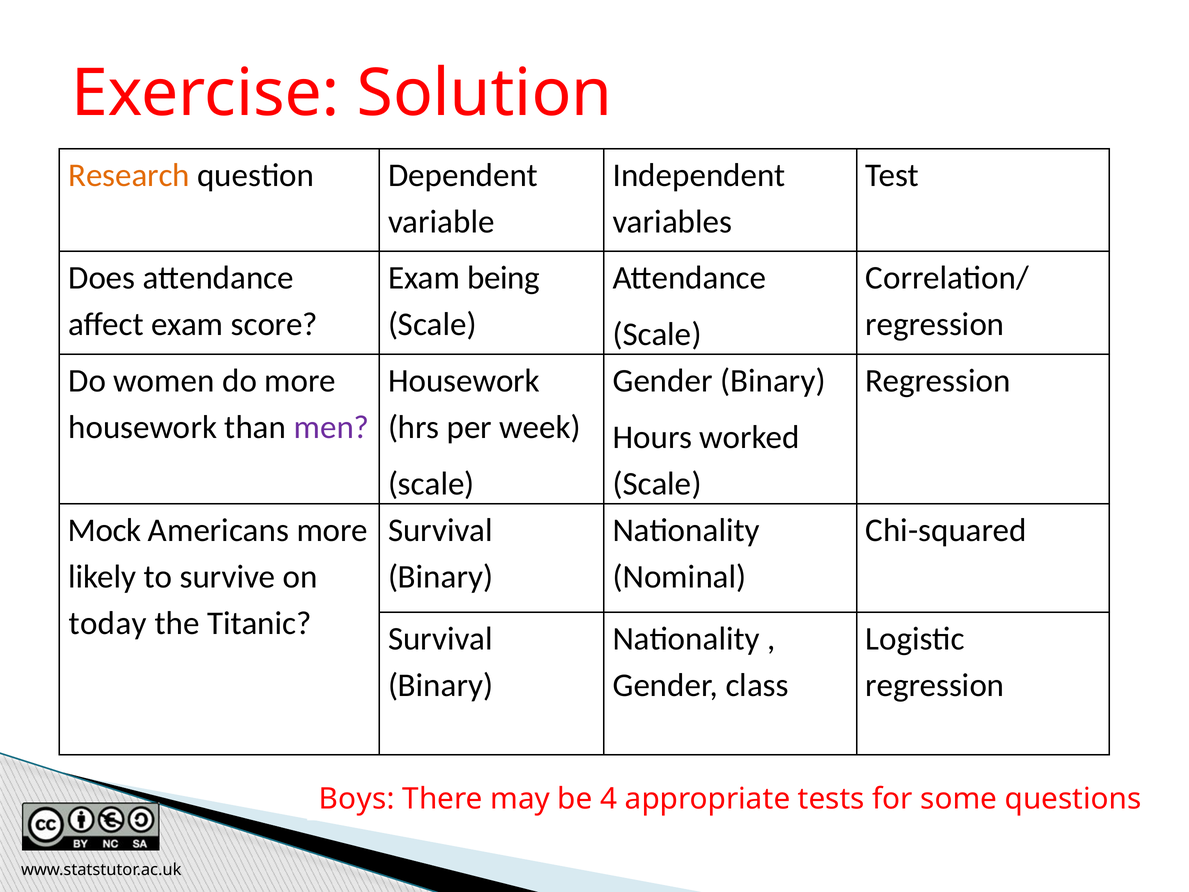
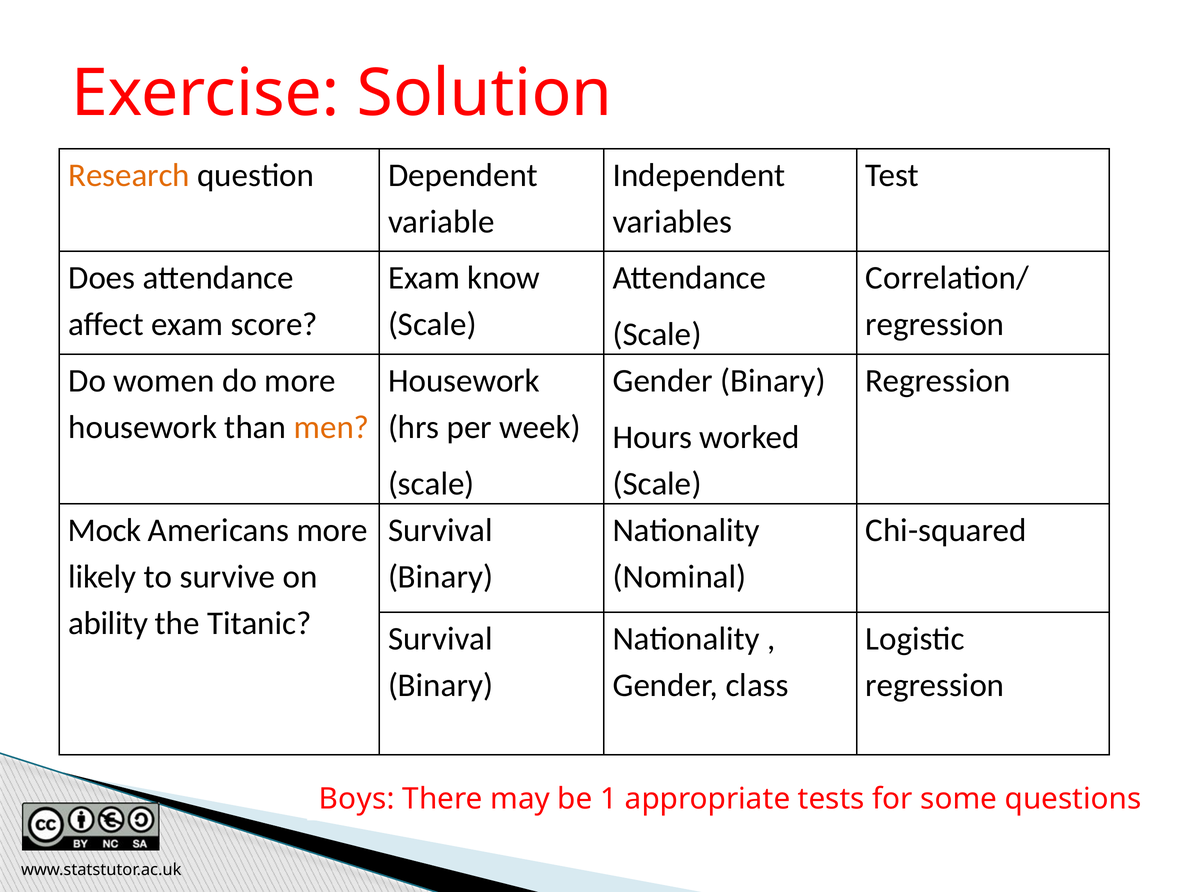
being: being -> know (504, 278)
men colour: purple -> orange (331, 427)
today: today -> ability (108, 623)
4: 4 -> 1 (609, 799)
